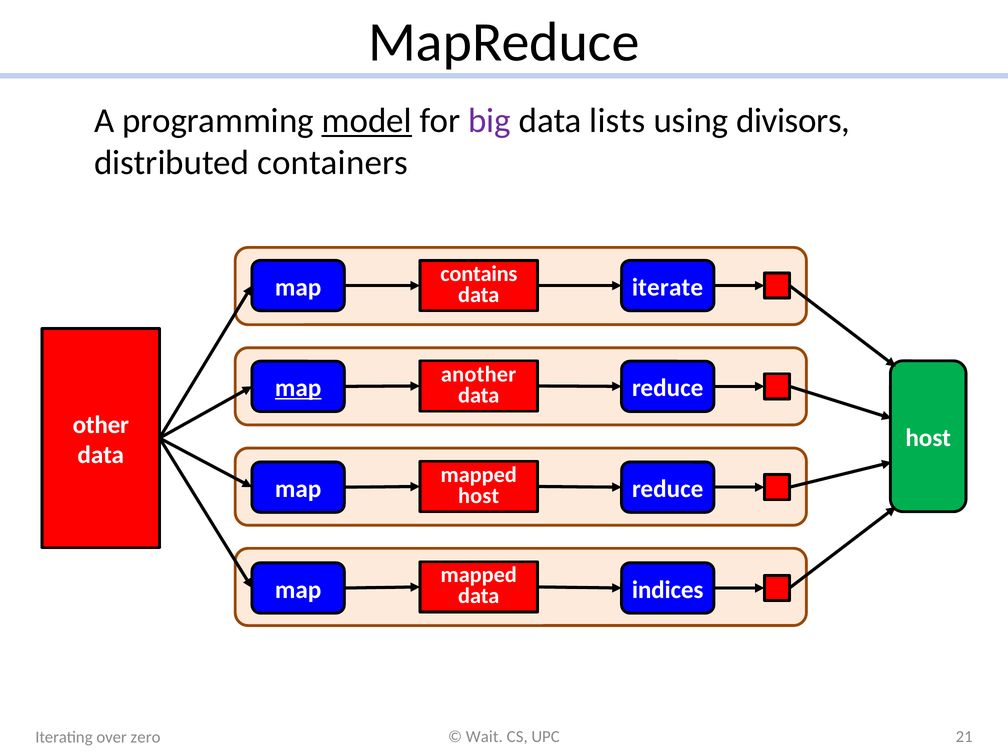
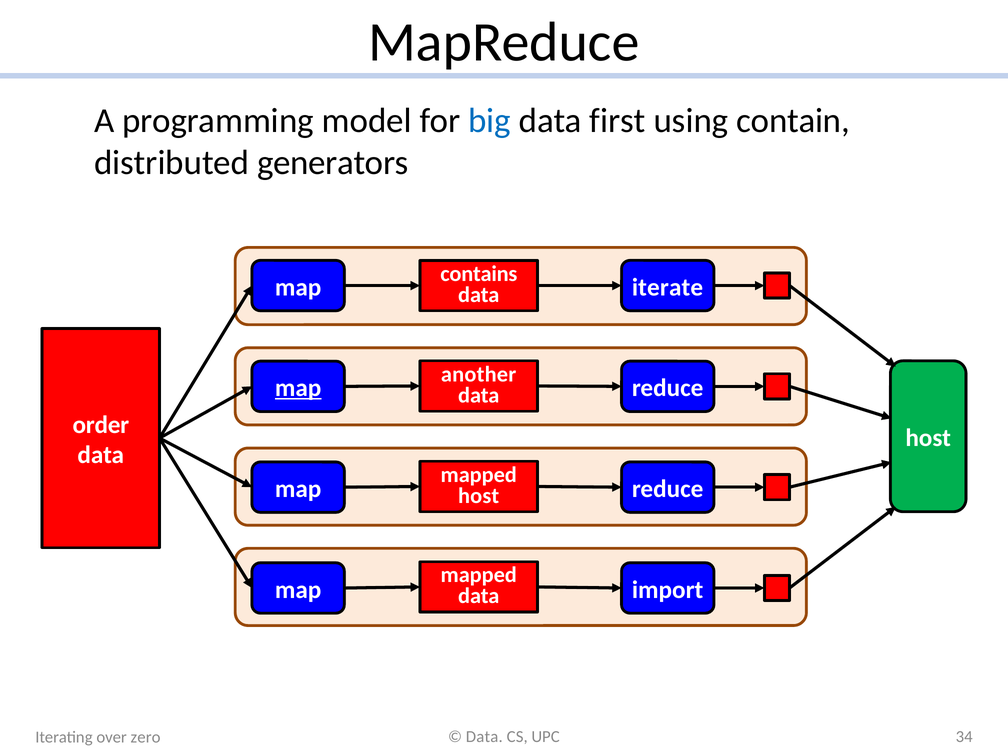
model underline: present -> none (367, 121)
big colour: purple -> blue (490, 121)
lists: lists -> first (618, 121)
divisors: divisors -> contain (793, 121)
containers: containers -> generators (333, 163)
other: other -> order (101, 425)
indices: indices -> import (668, 590)
Wait: Wait -> Data (484, 737)
21: 21 -> 34 (964, 737)
